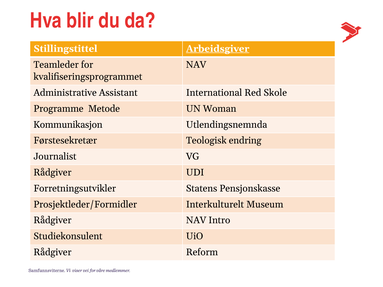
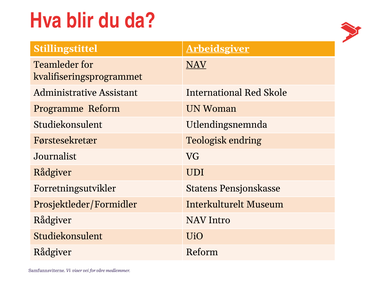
NAV underline: none -> present (196, 65)
Programme Metode: Metode -> Reform (104, 109)
Kommunikasjon: Kommunikasjon -> Studiekonsulent (68, 125)
